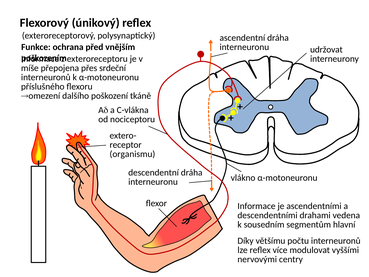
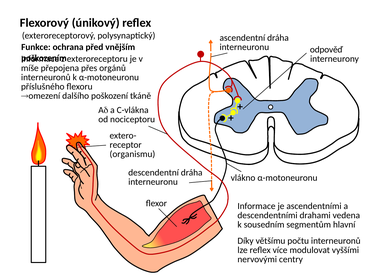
udržovat: udržovat -> odpověď (326, 50)
srdeční: srdeční -> orgánů (113, 68)
